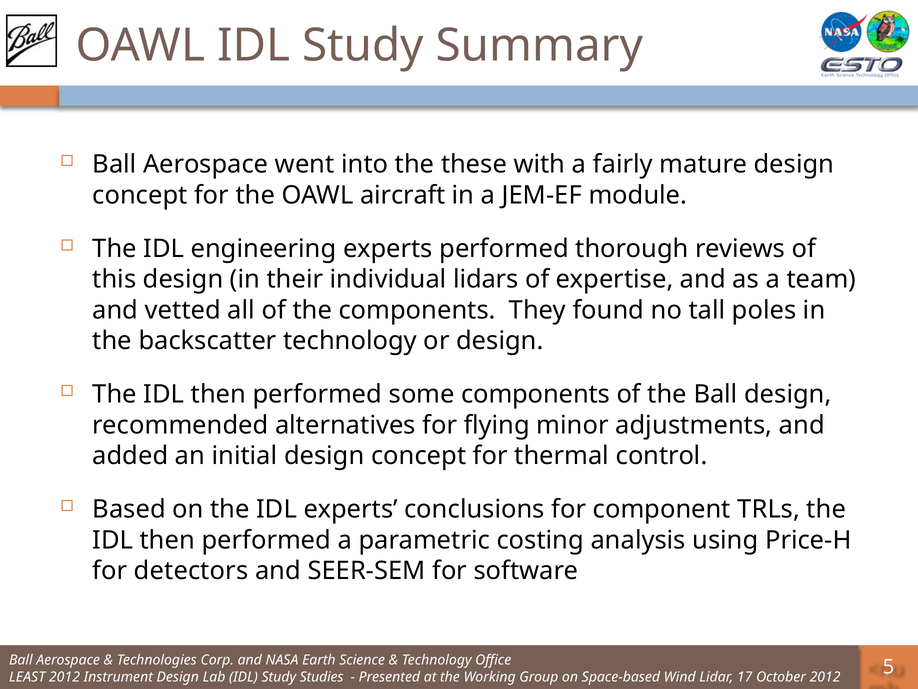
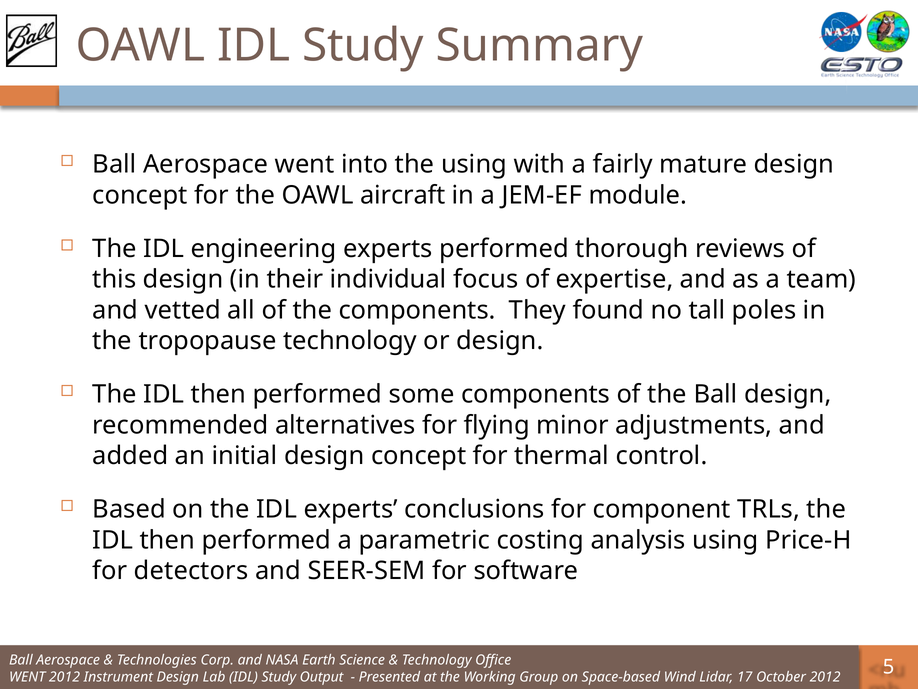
the these: these -> using (474, 164)
lidars: lidars -> focus (486, 279)
backscatter: backscatter -> tropopause (208, 341)
LEAST: LEAST -> WENT (27, 677)
Studies: Studies -> Output (322, 677)
